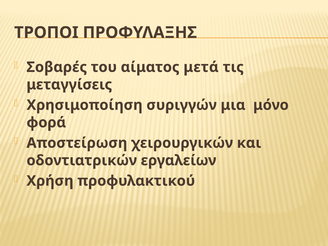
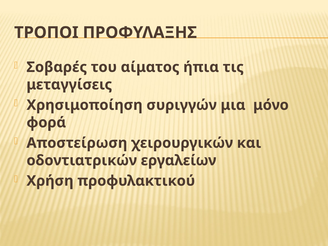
μετά: μετά -> ήπια (201, 67)
